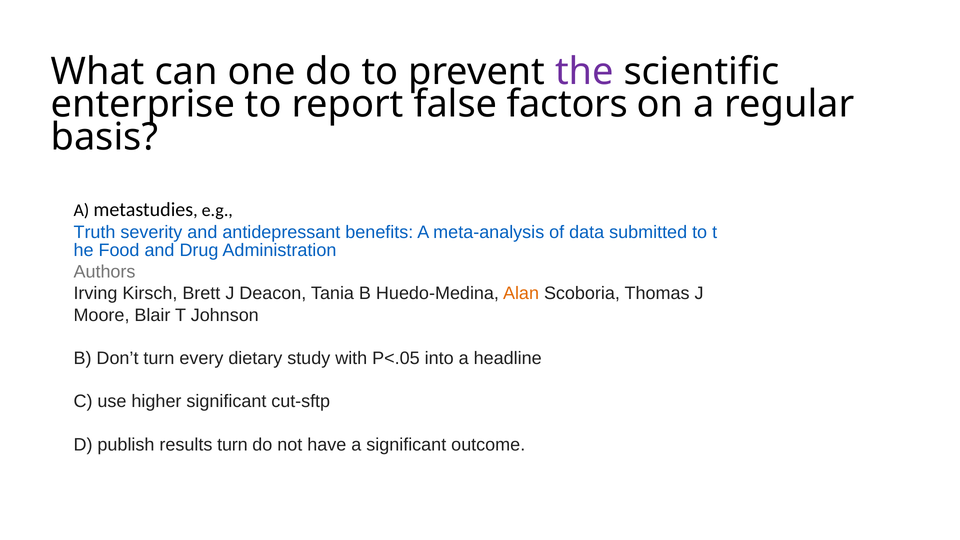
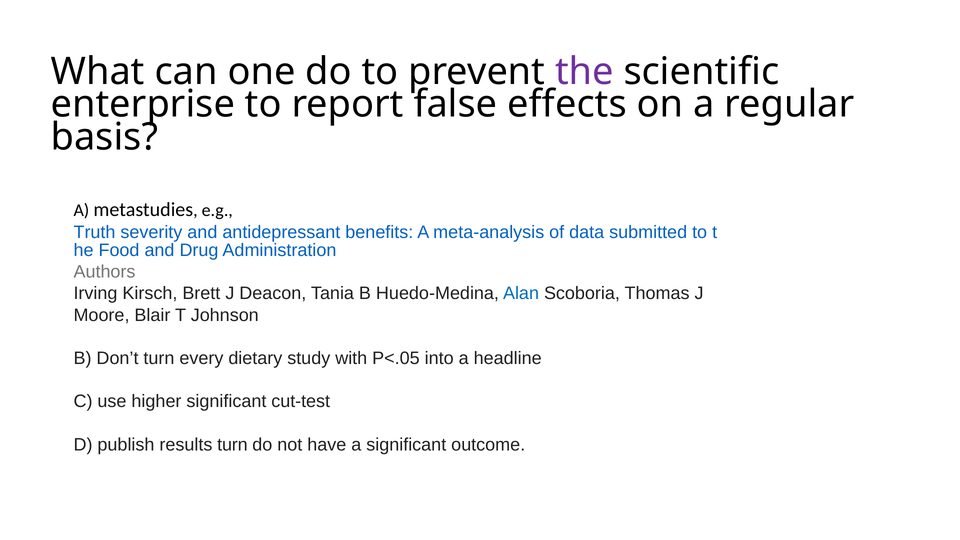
factors: factors -> effects (567, 104)
Alan colour: orange -> blue (521, 294)
cut-sftp: cut-sftp -> cut-test (301, 402)
